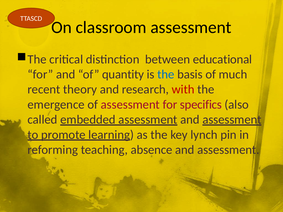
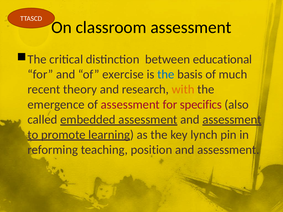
quantity: quantity -> exercise (123, 74)
with colour: red -> orange (183, 90)
absence: absence -> position (151, 150)
